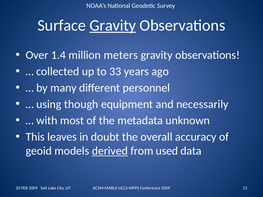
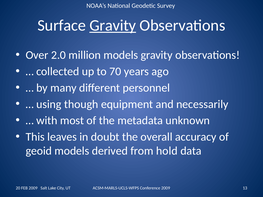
1.4: 1.4 -> 2.0 (58, 55)
million meters: meters -> models (121, 55)
33: 33 -> 70 (115, 72)
derived underline: present -> none (110, 151)
used: used -> hold (167, 151)
